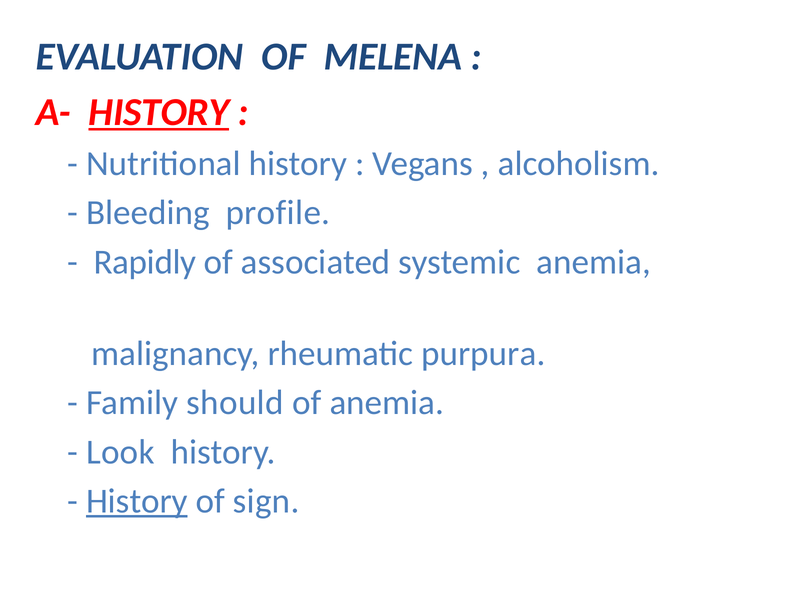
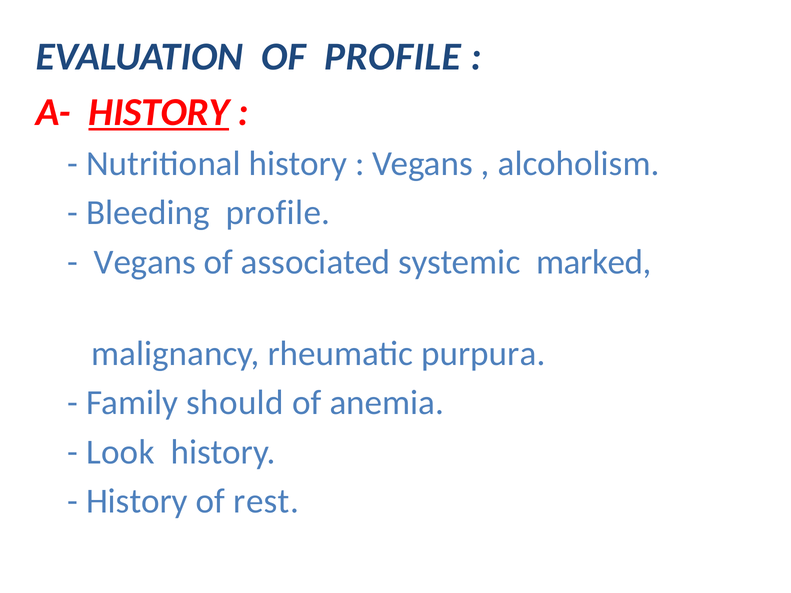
OF MELENA: MELENA -> PROFILE (393, 57)
Rapidly: Rapidly -> Vegans (145, 262)
systemic anemia: anemia -> marked (594, 262)
History underline: present -> none (137, 501)
sign: sign -> rest (266, 501)
